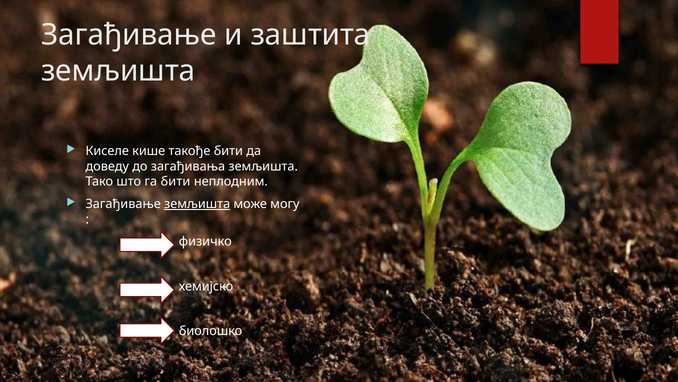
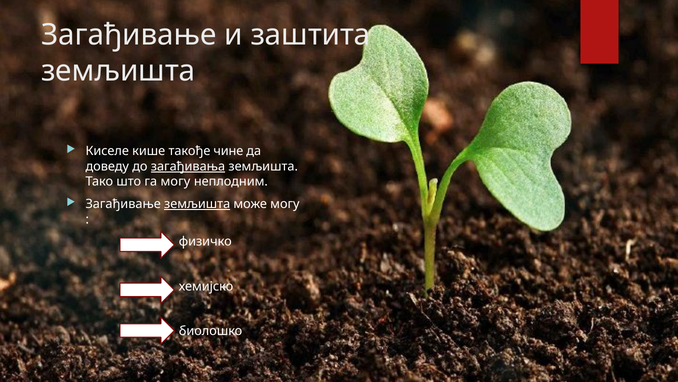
такође бити: бити -> чине (228, 151)
загађивања underline: none -> present (188, 166)
га бити: бити -> могу (175, 181)
